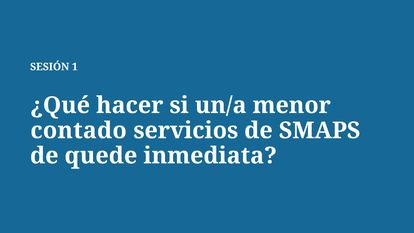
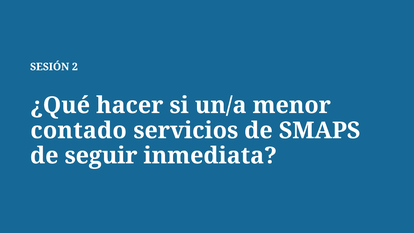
1: 1 -> 2 (75, 67)
quede: quede -> seguir (101, 156)
